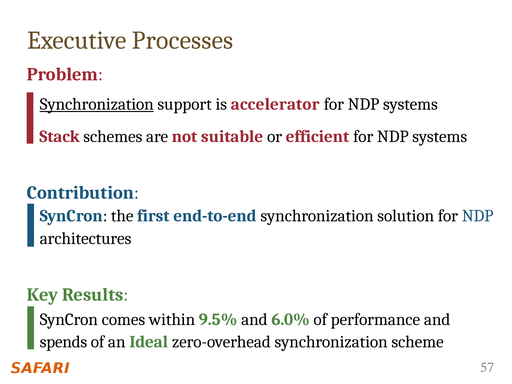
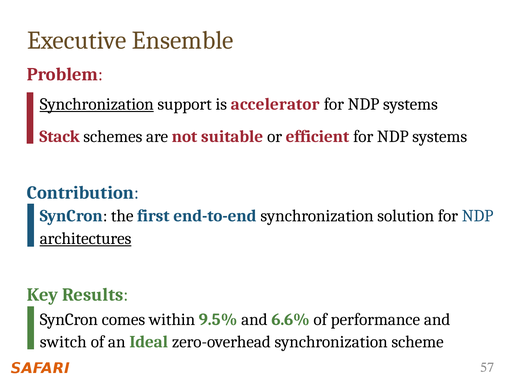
Processes: Processes -> Ensemble (183, 41)
architectures underline: none -> present (86, 238)
6.0%: 6.0% -> 6.6% (291, 319)
spends: spends -> switch (63, 342)
